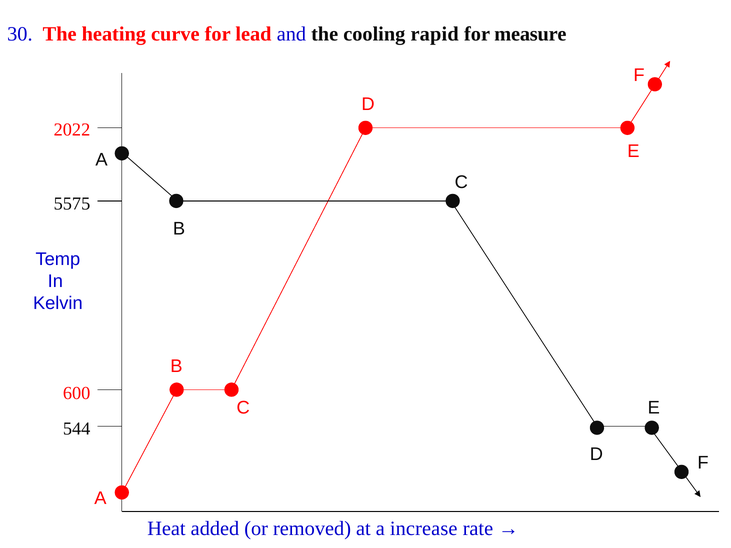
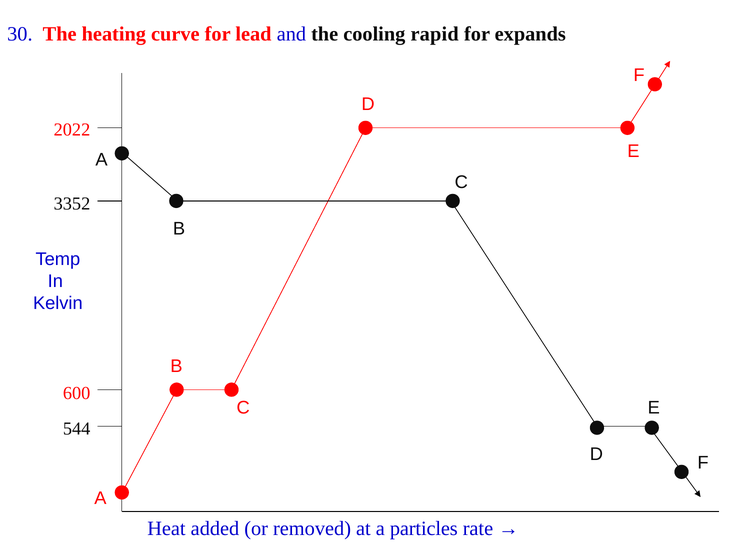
measure: measure -> expands (530, 34)
5575: 5575 -> 3352 (72, 204)
increase: increase -> particles (424, 529)
